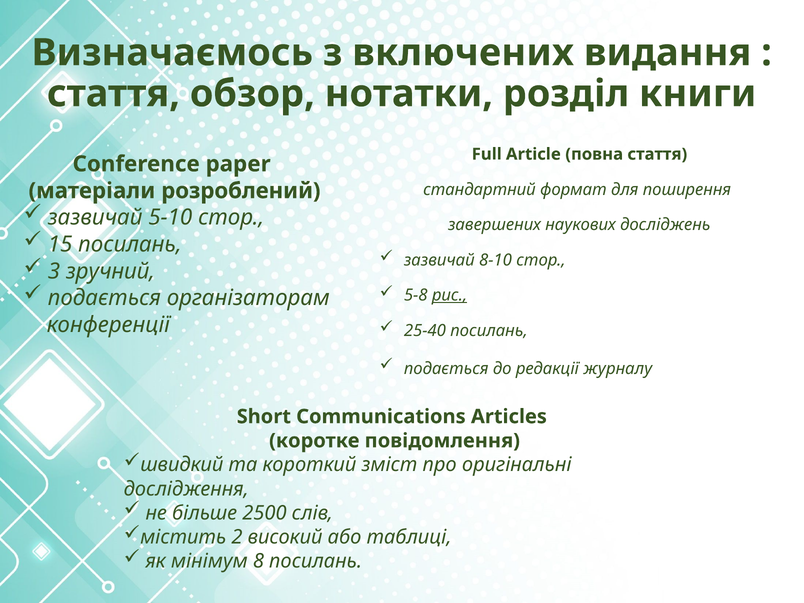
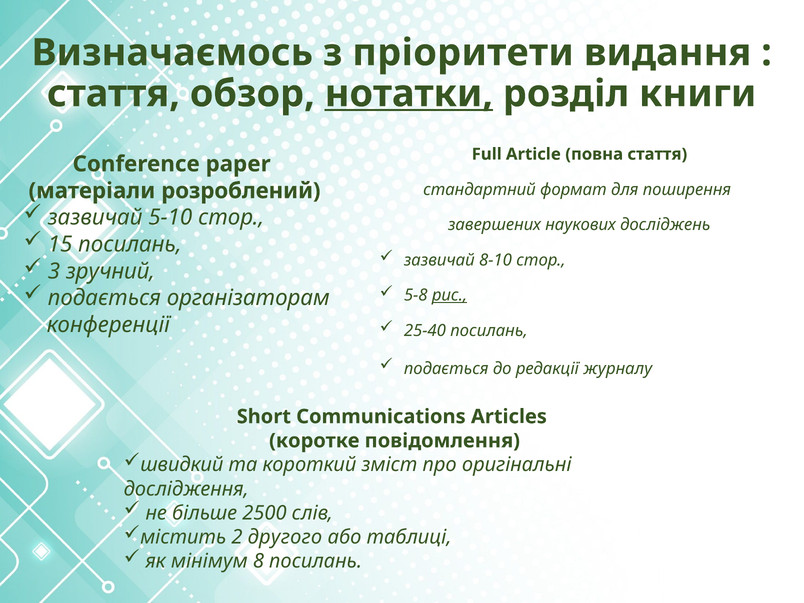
включених: включених -> пріоритети (463, 53)
нотатки underline: none -> present (409, 94)
високий: високий -> другого (285, 537)
